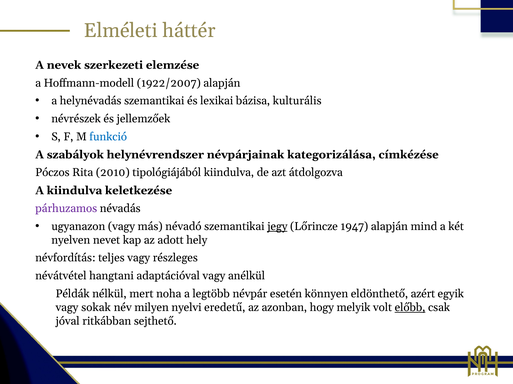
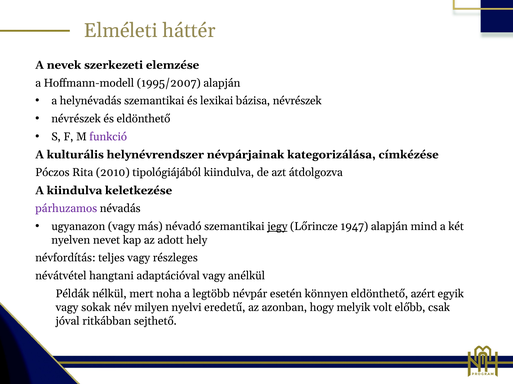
1922/2007: 1922/2007 -> 1995/2007 (169, 83)
bázisa kulturális: kulturális -> névrészek (297, 101)
és jellemzőek: jellemzőek -> eldönthető (144, 119)
funkció colour: blue -> purple (108, 137)
szabályok: szabályok -> kulturális (75, 155)
előbb underline: present -> none (410, 308)
